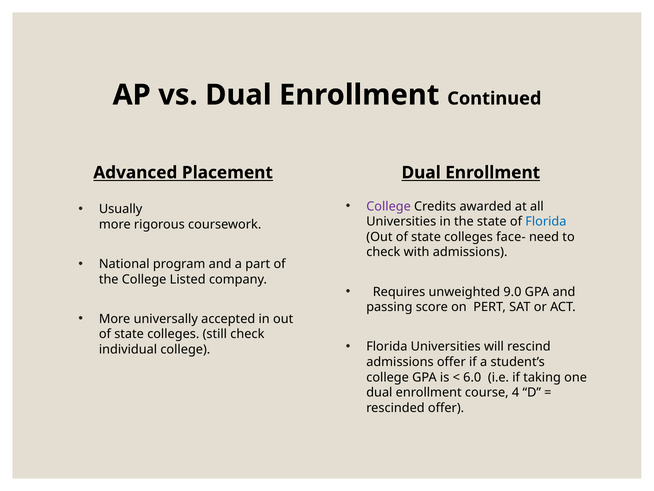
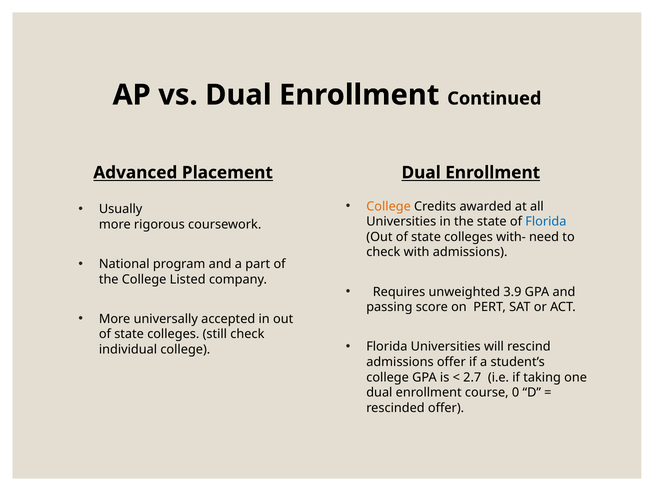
College colour: purple -> orange (389, 206)
face-: face- -> with- (511, 237)
9.0: 9.0 -> 3.9 (512, 292)
6.0: 6.0 -> 2.7 (472, 377)
4: 4 -> 0 (516, 392)
